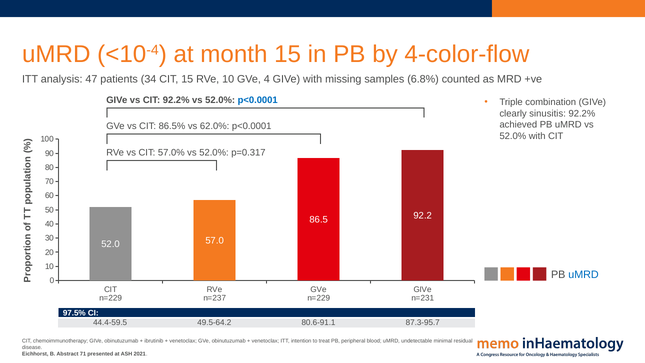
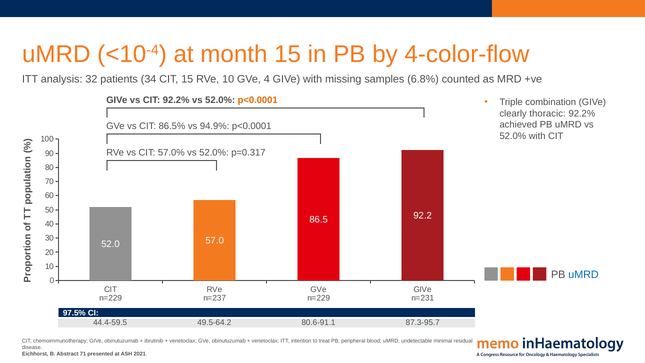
47: 47 -> 32 (91, 79)
p<0.0001 colour: blue -> orange (258, 100)
sinusitis: sinusitis -> thoracic (548, 113)
62.0%: 62.0% -> 94.9% (215, 126)
